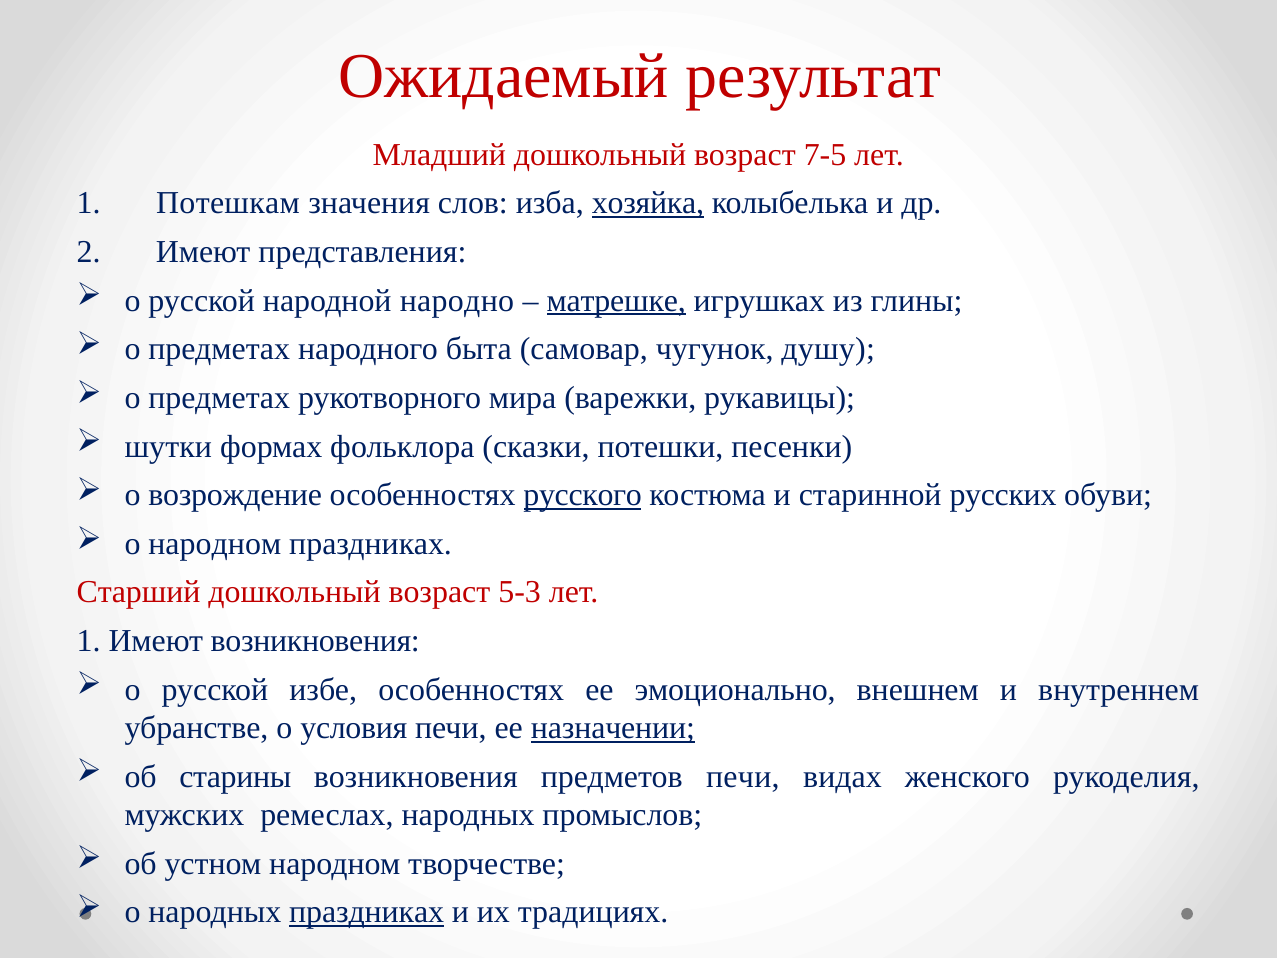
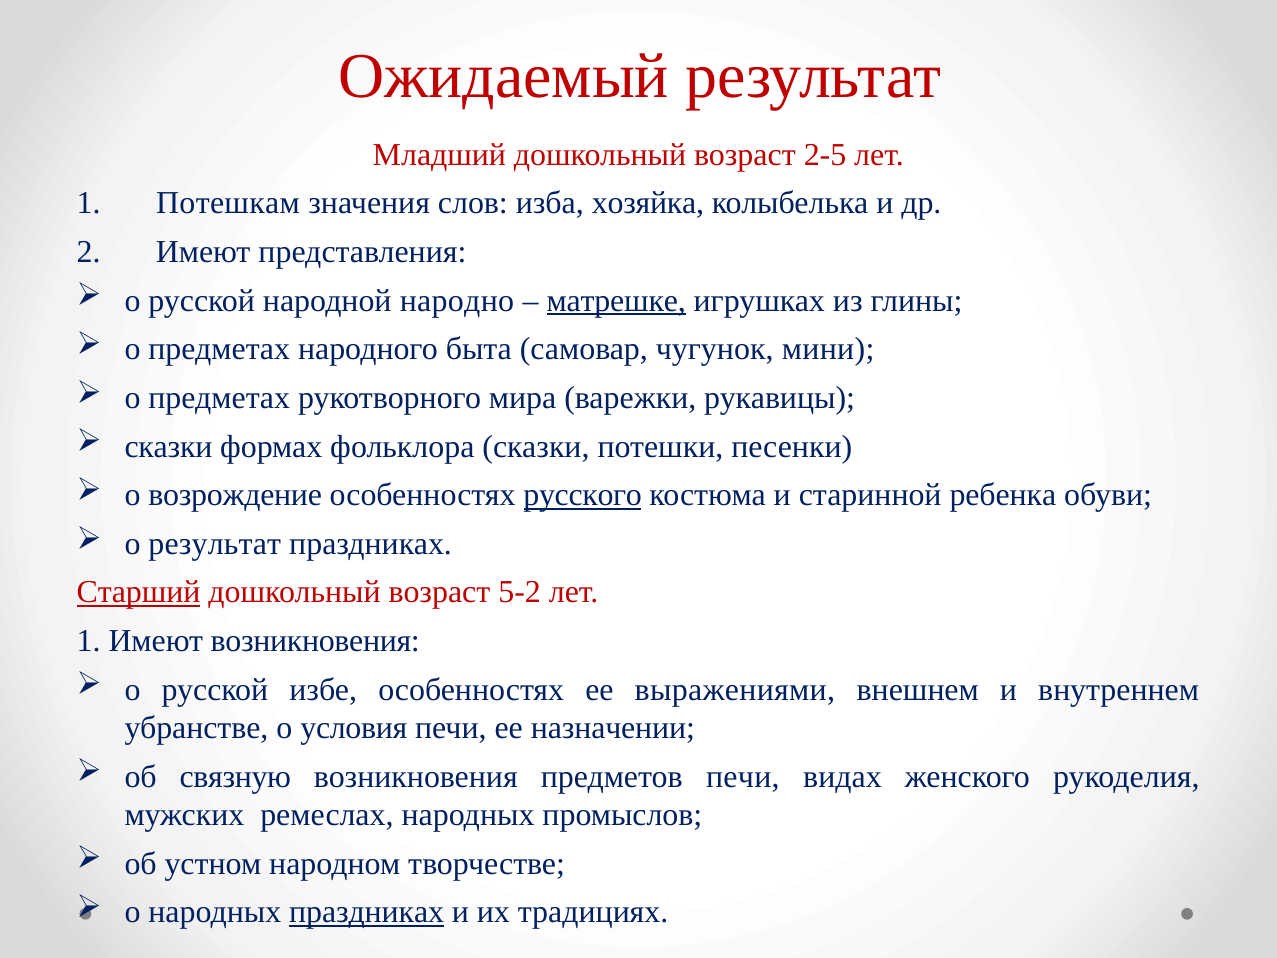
7-5: 7-5 -> 2-5 (825, 155)
хозяйка underline: present -> none (648, 203)
душу: душу -> мини (828, 349)
шутки: шутки -> сказки (168, 446)
русских: русских -> ребенка (1003, 495)
о народном: народном -> результат (215, 544)
Старший underline: none -> present (139, 592)
5-3: 5-3 -> 5-2 (520, 592)
эмоционально: эмоционально -> выражениями (735, 689)
назначении underline: present -> none (613, 728)
старины: старины -> связную (235, 776)
